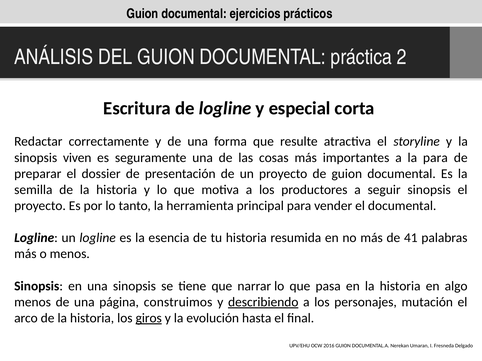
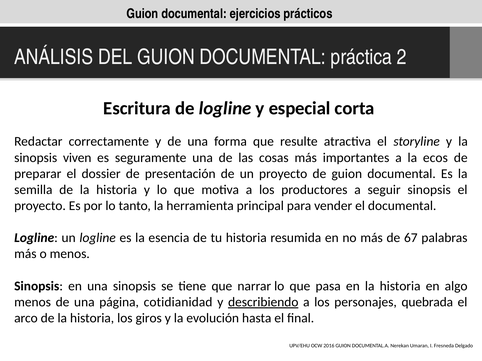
la para: para -> ecos (435, 158)
41: 41 -> 67 (411, 238)
construimos: construimos -> cotidianidad (178, 302)
mutación: mutación -> quebrada (427, 302)
giros underline: present -> none (149, 319)
